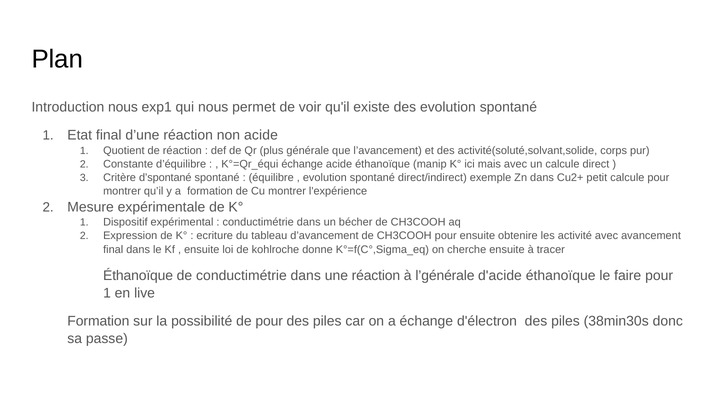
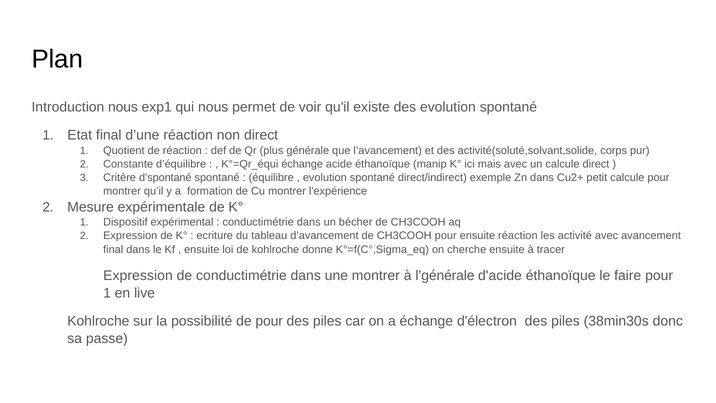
non acide: acide -> direct (261, 135)
ensuite obtenire: obtenire -> réaction (518, 236)
Éthanoïque: Éthanoïque -> Expression (138, 276)
une réaction: réaction -> montrer (376, 276)
Formation: Formation -> Kohlroche (98, 321)
